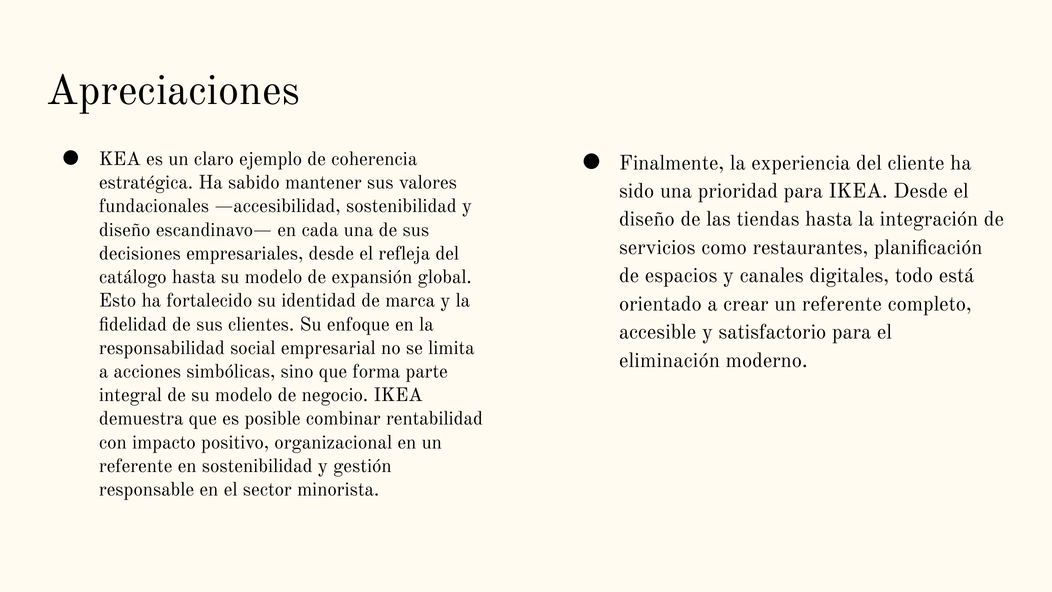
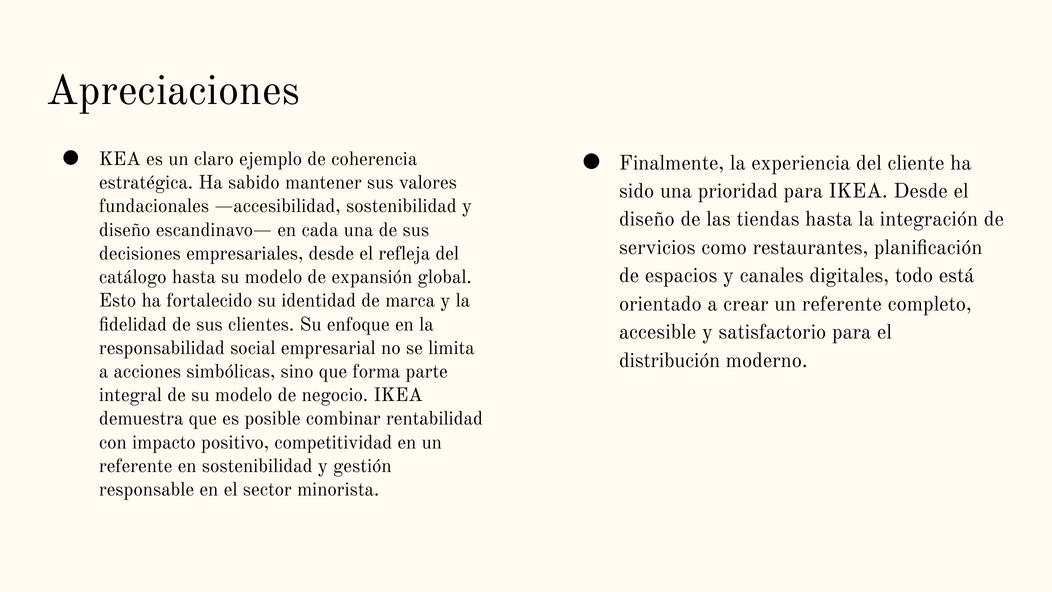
eliminación: eliminación -> distribución (670, 360)
organizacional: organizacional -> competitividad (333, 442)
